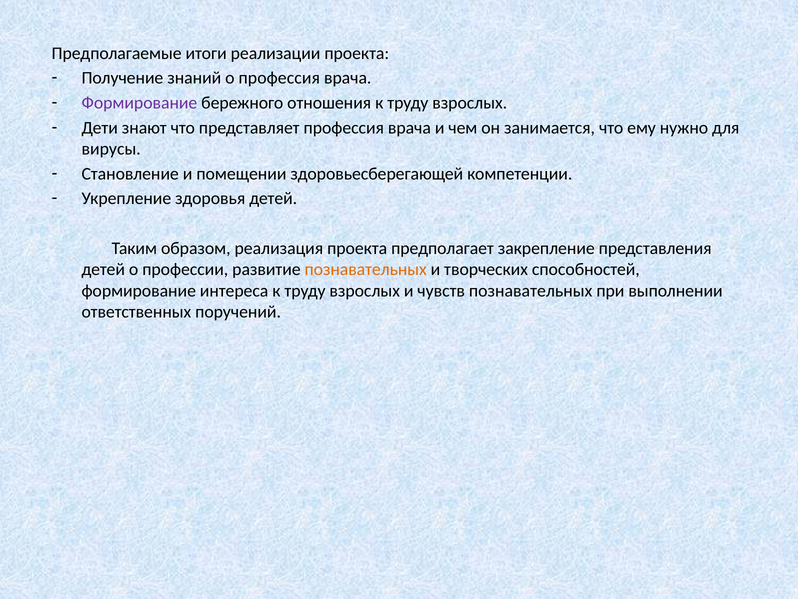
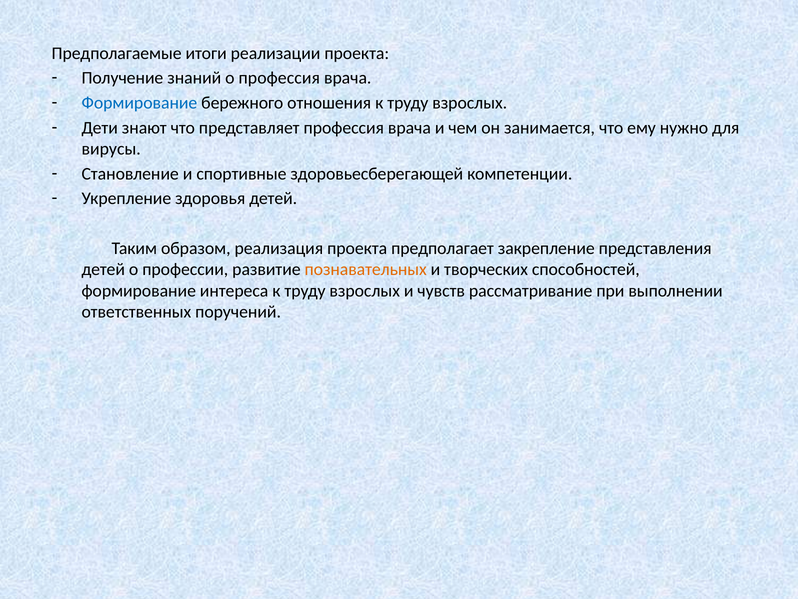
Формирование colour: purple -> blue (139, 103)
помещении: помещении -> спортивные (241, 174)
чувств познавательных: познавательных -> рассматривание (531, 290)
